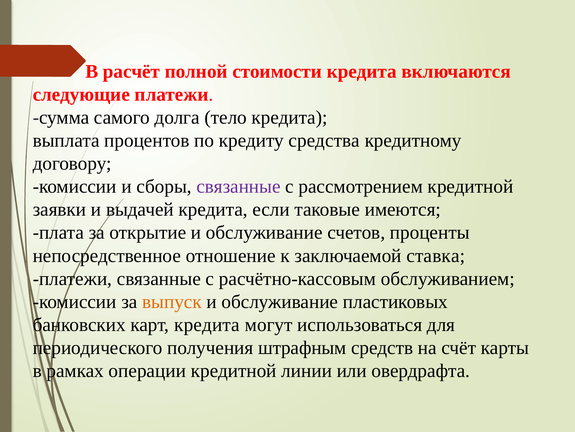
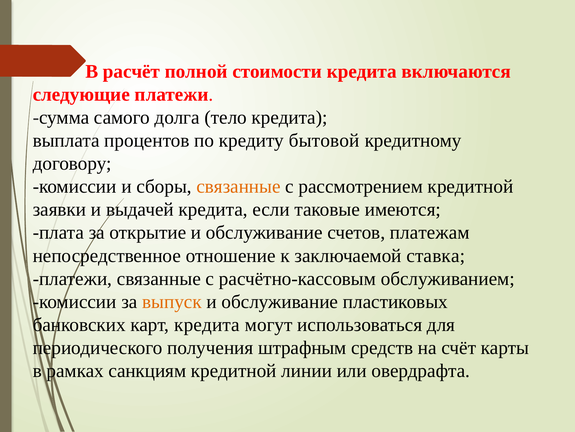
средства: средства -> бытовой (324, 140)
связанные colour: purple -> orange (239, 186)
проценты: проценты -> платежам (430, 232)
операции: операции -> санкциям (147, 370)
